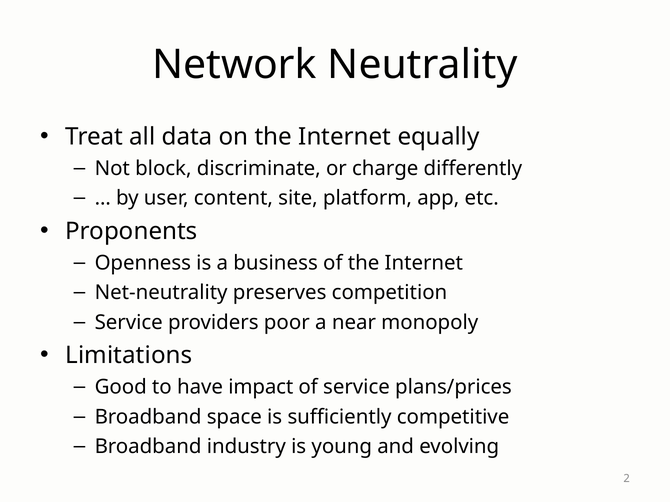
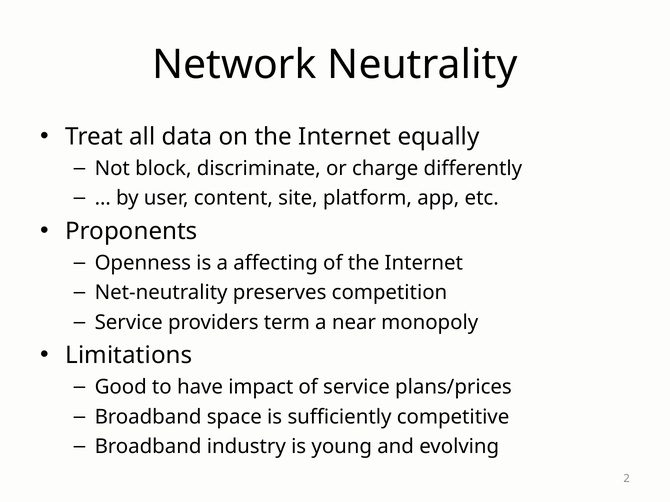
business: business -> affecting (276, 263)
poor: poor -> term (287, 323)
